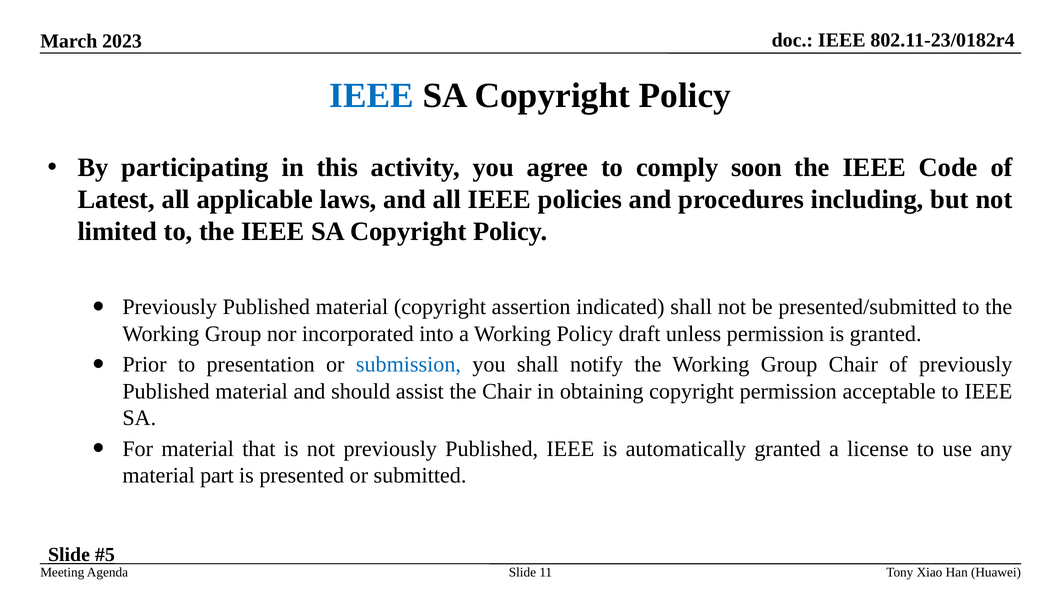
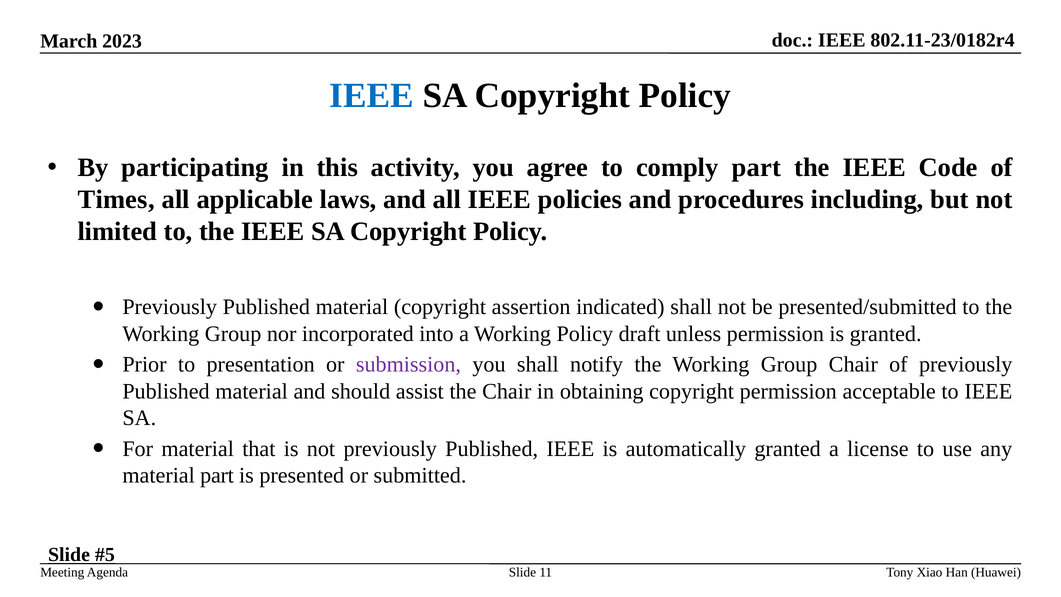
comply soon: soon -> part (756, 168)
Latest: Latest -> Times (116, 200)
submission colour: blue -> purple (408, 365)
